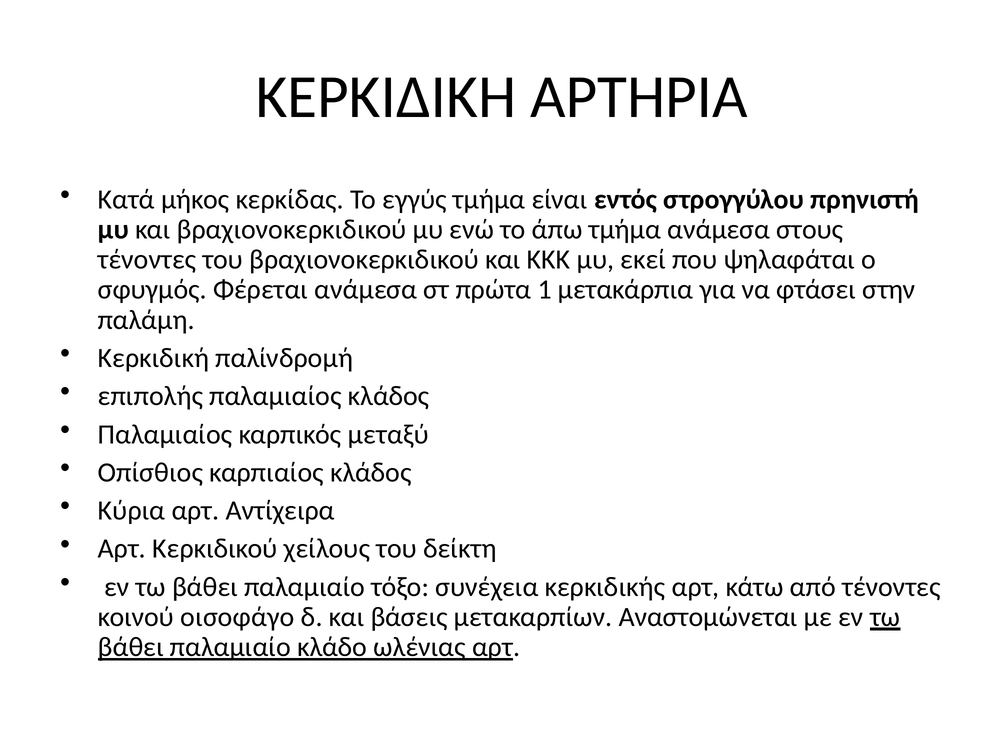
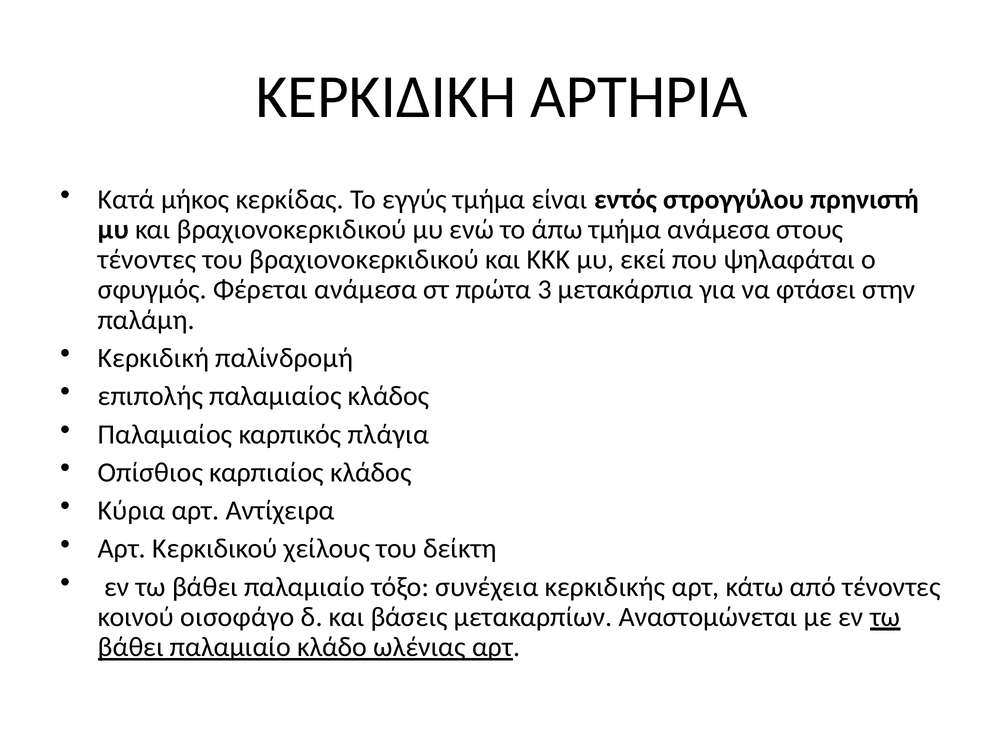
1: 1 -> 3 (545, 290)
μεταξύ: μεταξύ -> πλάγια (388, 434)
